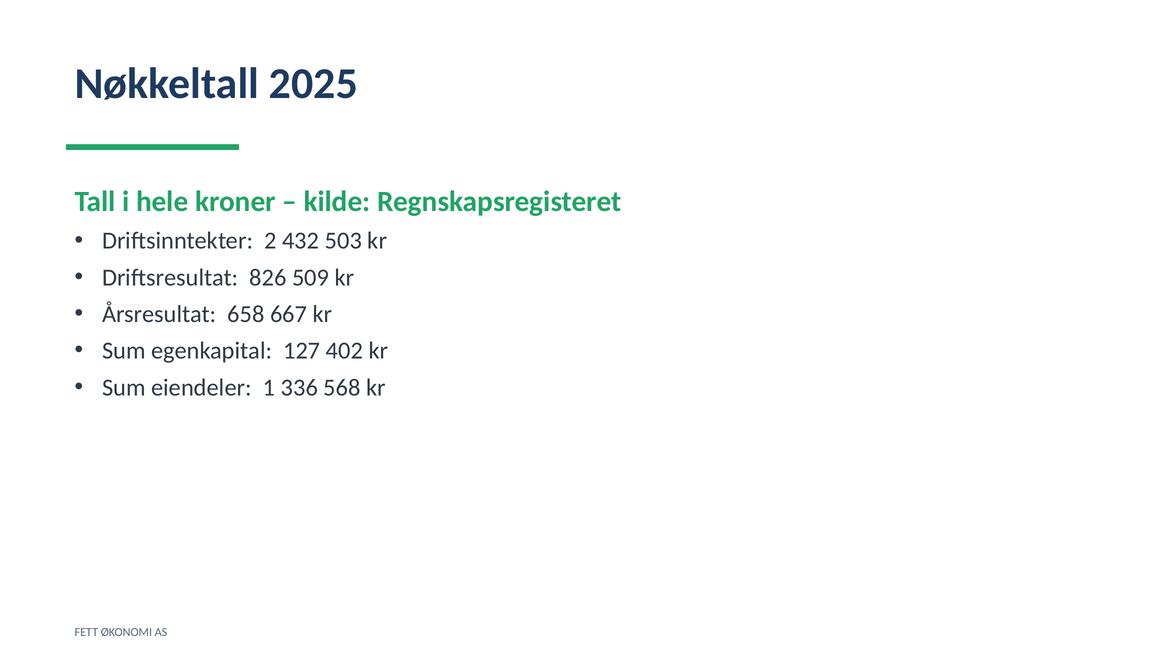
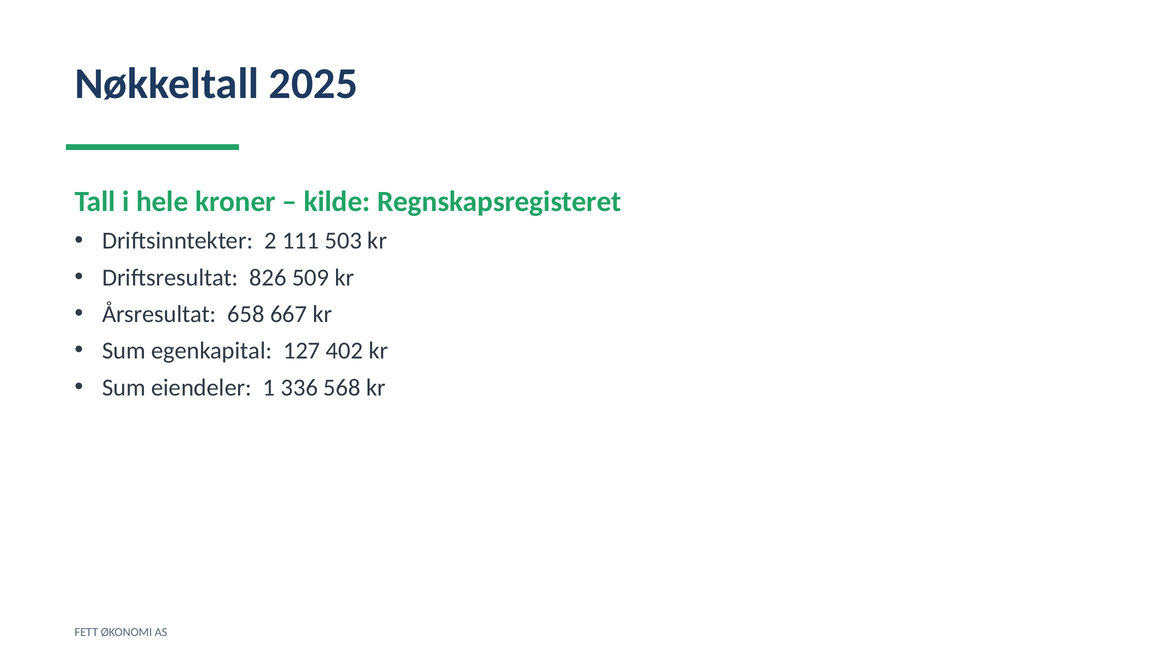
432: 432 -> 111 (301, 241)
